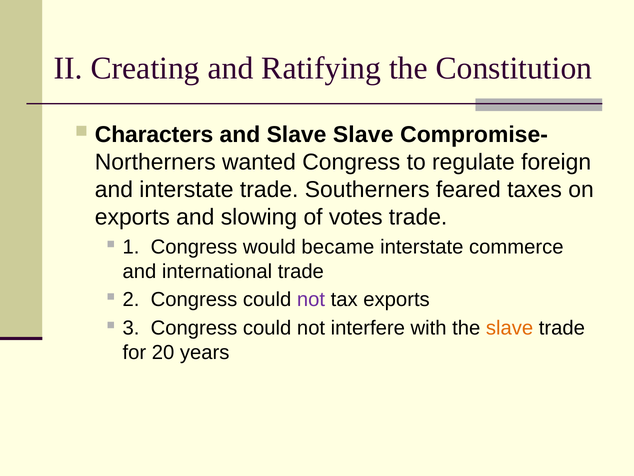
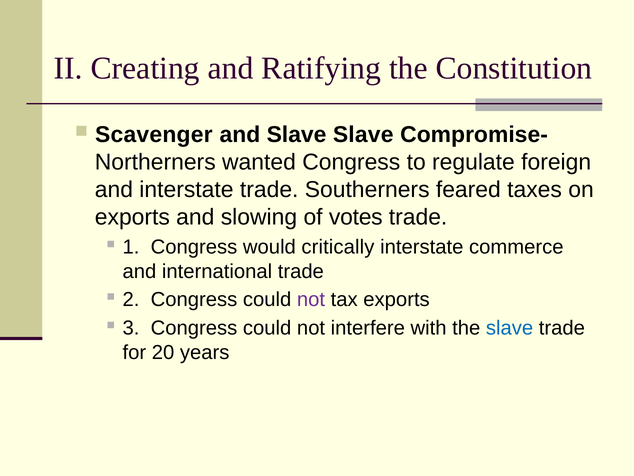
Characters: Characters -> Scavenger (154, 135)
became: became -> critically (338, 247)
slave colour: orange -> blue (510, 328)
